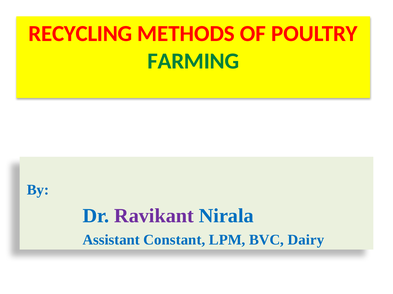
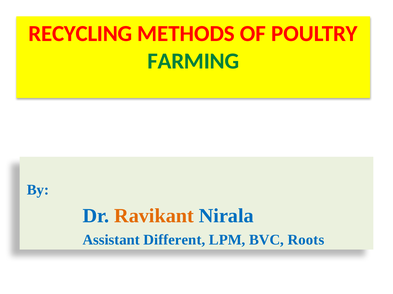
Ravikant colour: purple -> orange (154, 216)
Constant: Constant -> Different (174, 240)
Dairy: Dairy -> Roots (306, 240)
